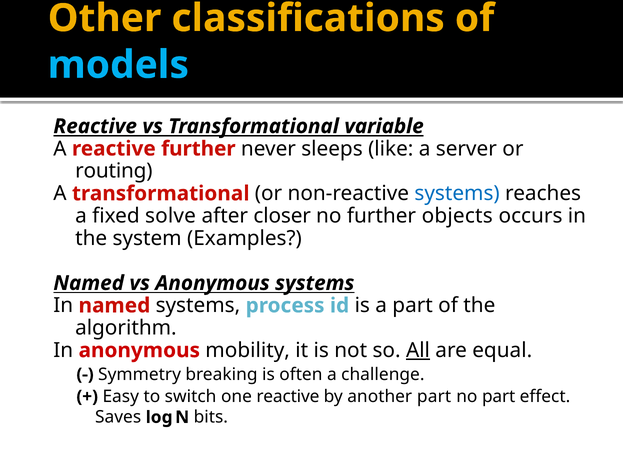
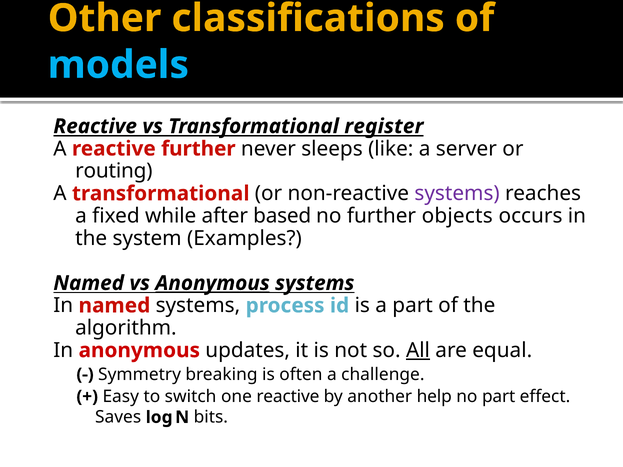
variable: variable -> register (384, 126)
systems colour: blue -> purple (457, 194)
solve: solve -> while (171, 216)
closer: closer -> based (282, 216)
Anonymous underline: none -> present (213, 283)
mobility: mobility -> updates (248, 351)
another part: part -> help (434, 397)
